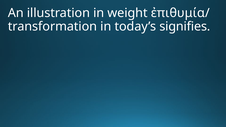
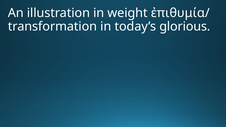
signifies: signifies -> glorious (185, 27)
